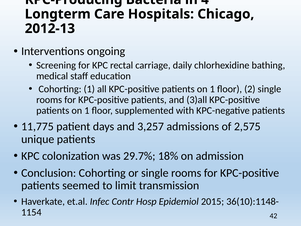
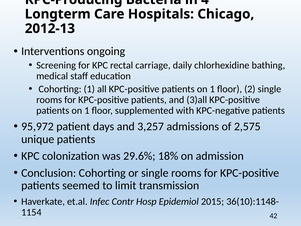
11,775: 11,775 -> 95,972 (37, 126)
29.7%: 29.7% -> 29.6% (139, 156)
